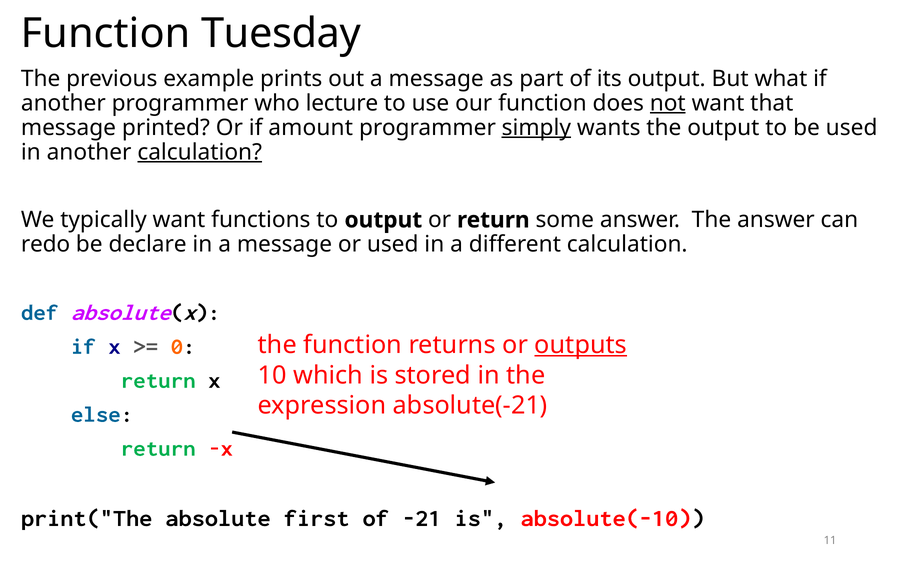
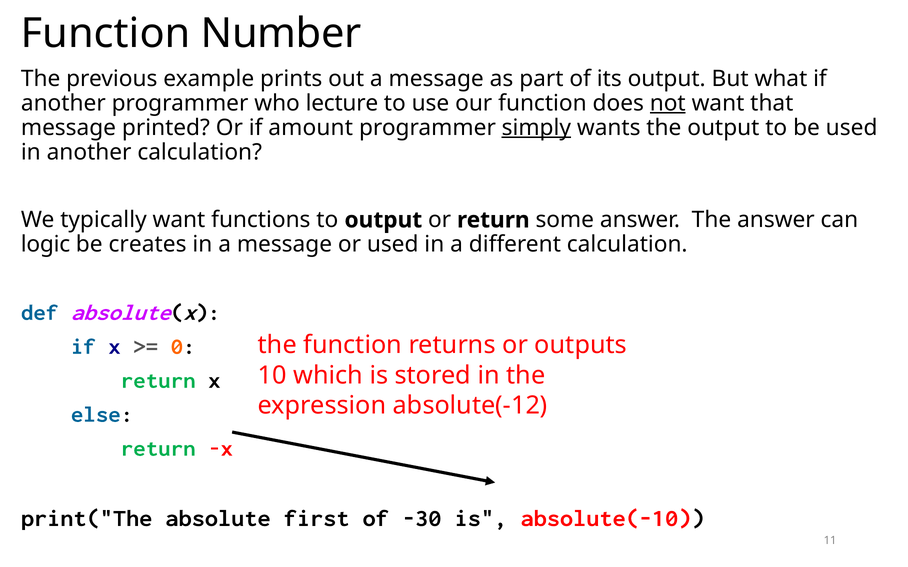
Tuesday: Tuesday -> Number (281, 34)
calculation underline: present -> none (200, 152)
redo: redo -> logic (46, 245)
declare: declare -> creates (148, 245)
outputs underline: present -> none (581, 345)
absolute(-21: absolute(-21 -> absolute(-12 (470, 406)
-21: -21 -> -30 (422, 519)
